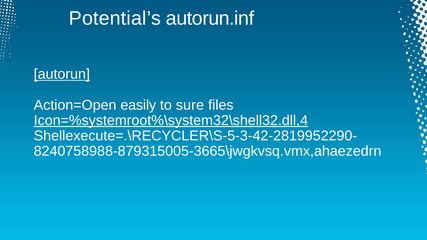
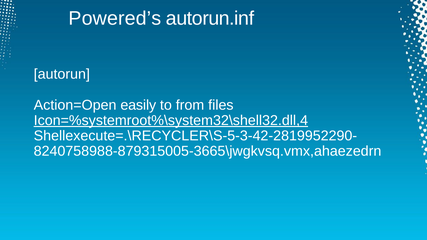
Potential’s: Potential’s -> Powered’s (115, 18)
autorun underline: present -> none (62, 74)
sure: sure -> from (190, 105)
